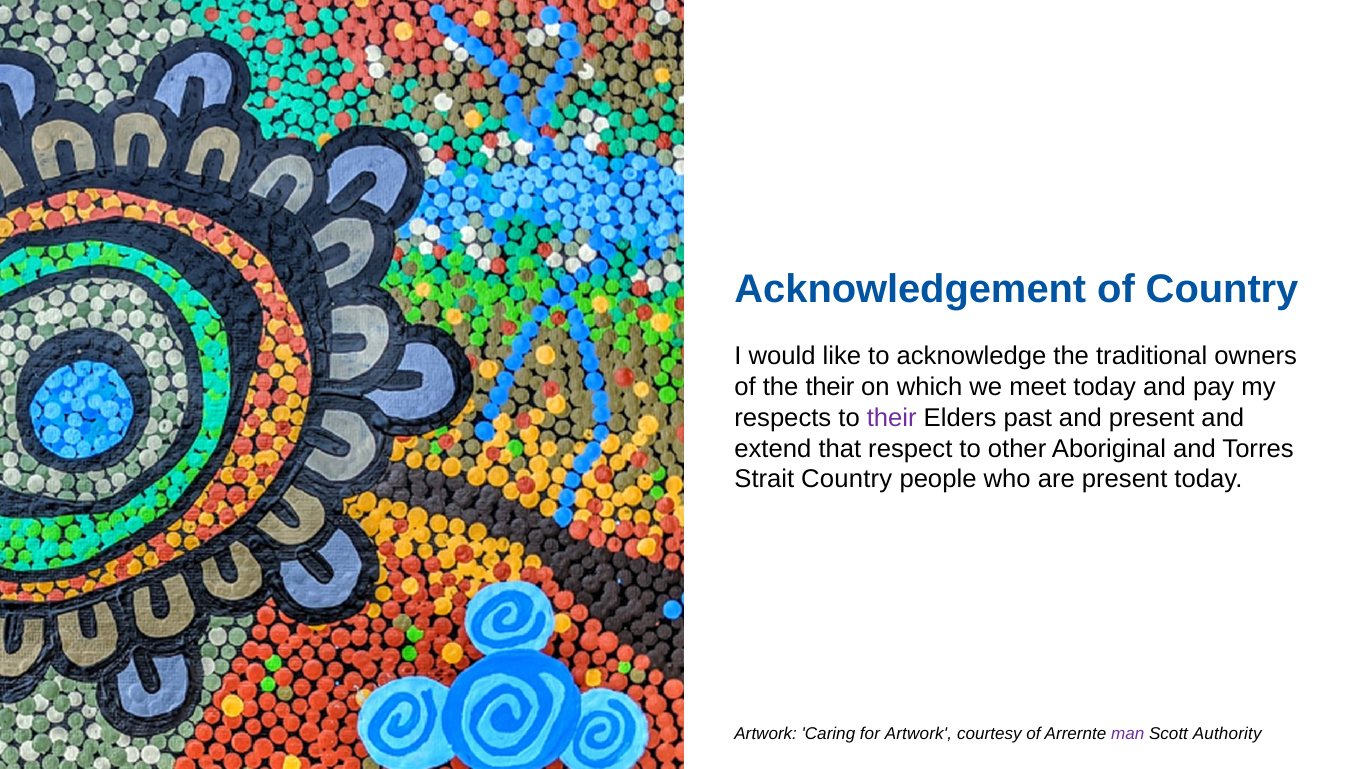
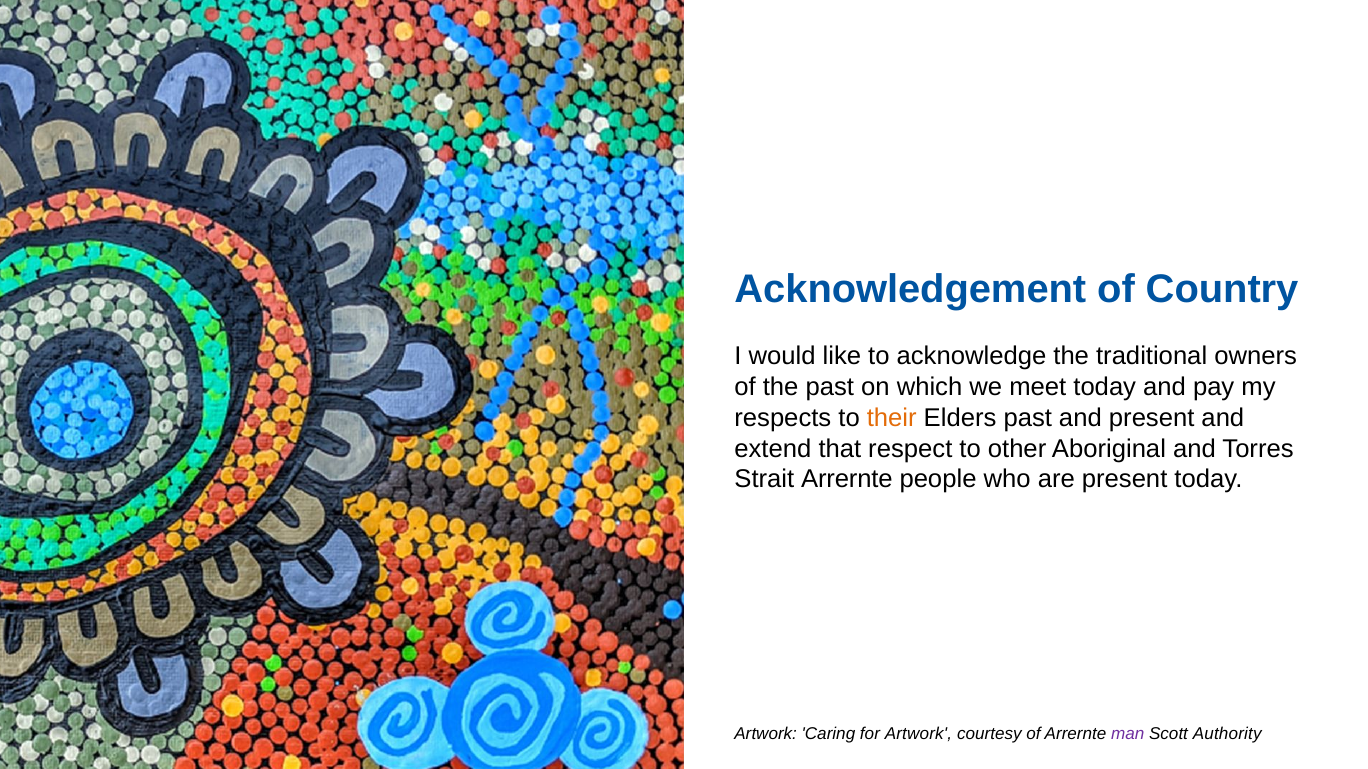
the their: their -> past (830, 387)
their colour: purple -> orange (892, 418)
Strait Country: Country -> Arrernte (847, 480)
